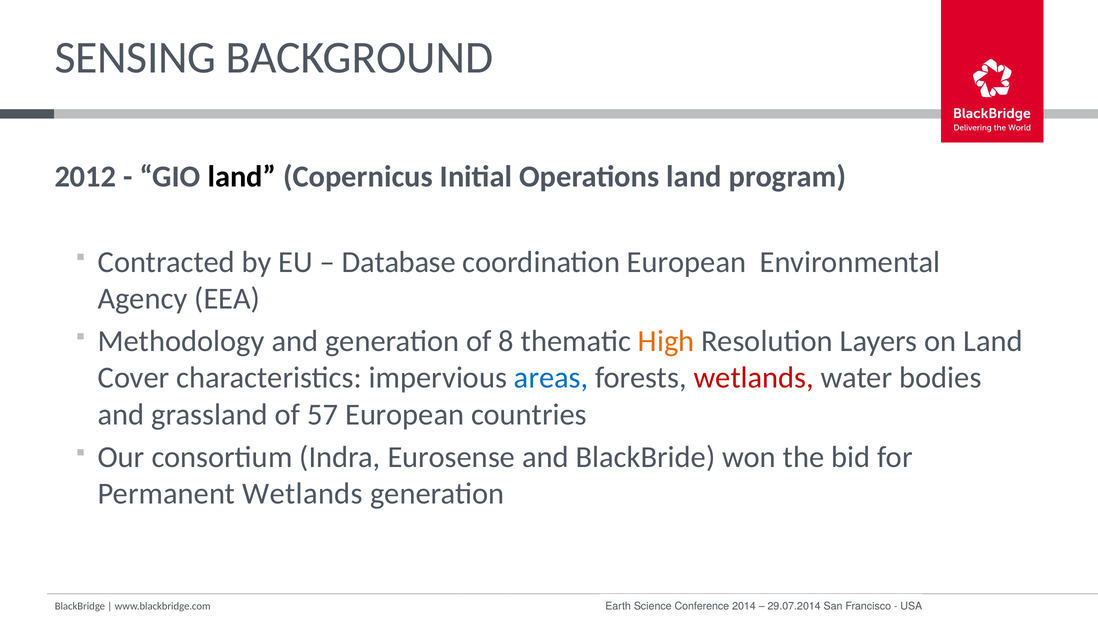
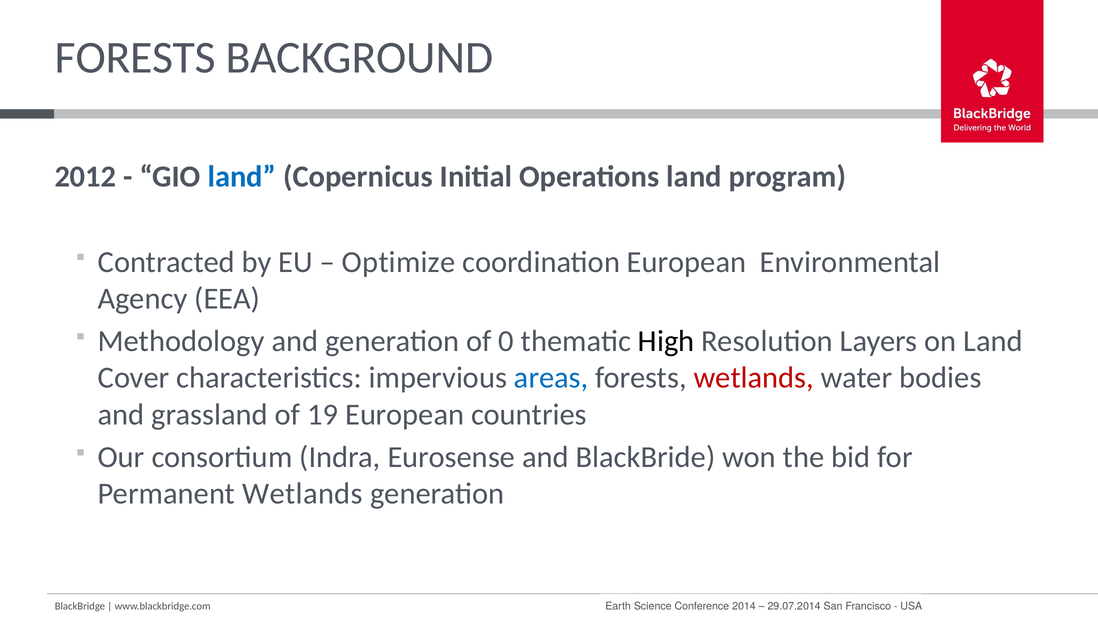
SENSING: SENSING -> FORESTS (135, 58)
land colour: black -> blue (242, 177)
Database: Database -> Optimize (399, 262)
8: 8 -> 0 (506, 342)
High colour: orange -> black (666, 342)
57: 57 -> 19 (323, 415)
